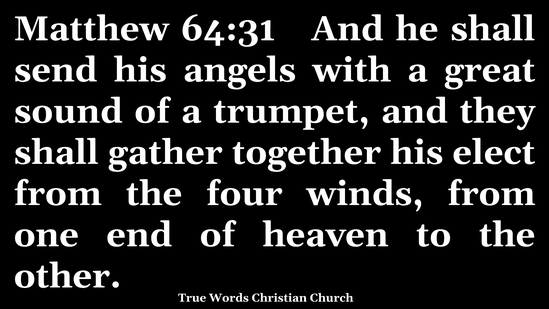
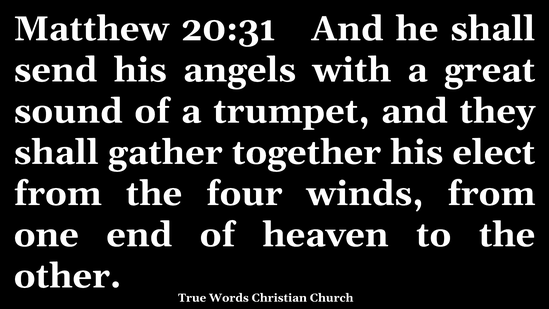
64:31: 64:31 -> 20:31 (228, 29)
